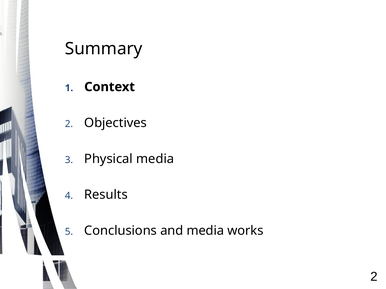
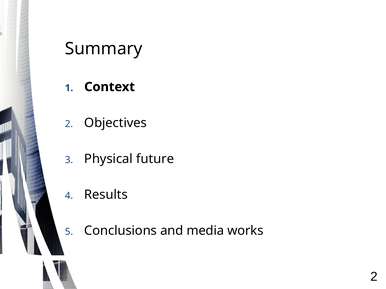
Physical media: media -> future (155, 159)
